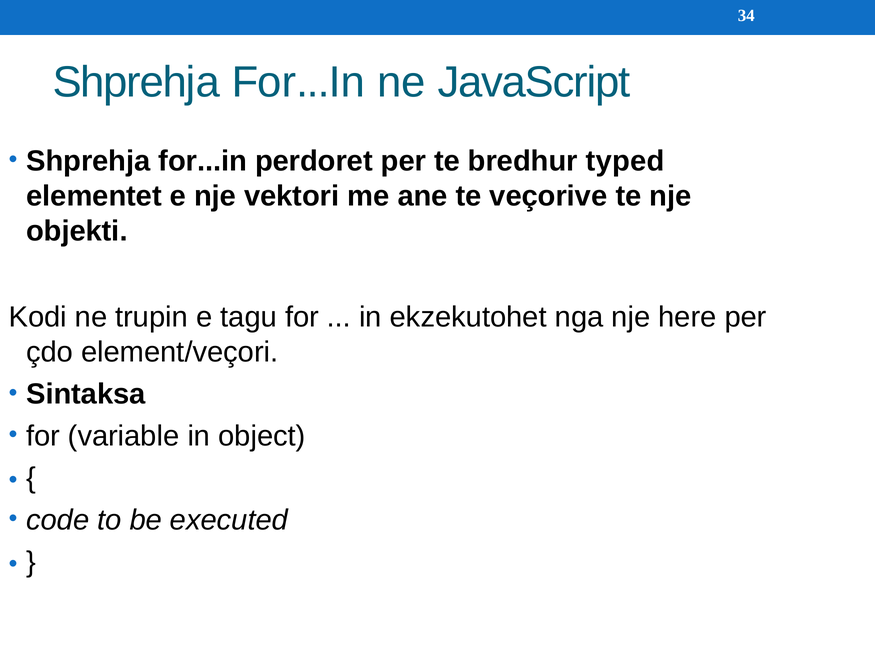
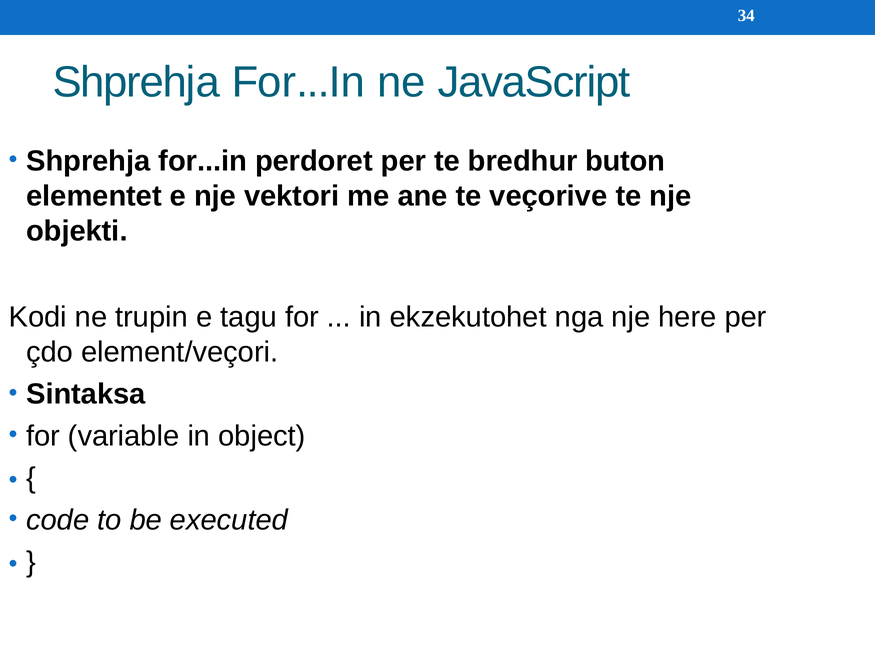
typed: typed -> buton (625, 161)
